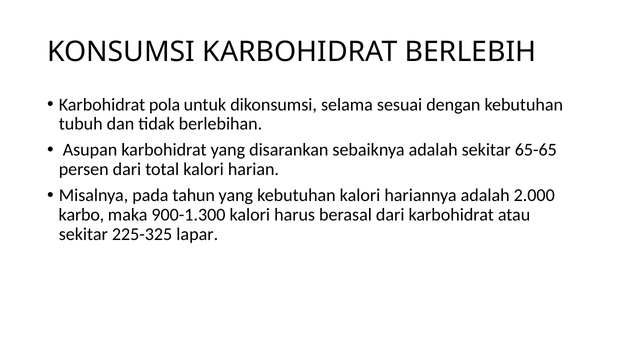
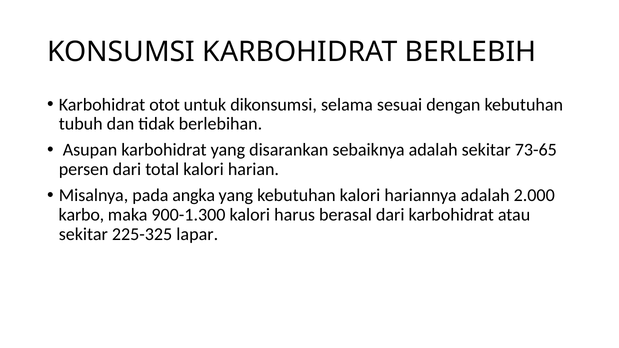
pola: pola -> otot (165, 105)
65-65: 65-65 -> 73-65 (536, 150)
tahun: tahun -> angka (194, 195)
